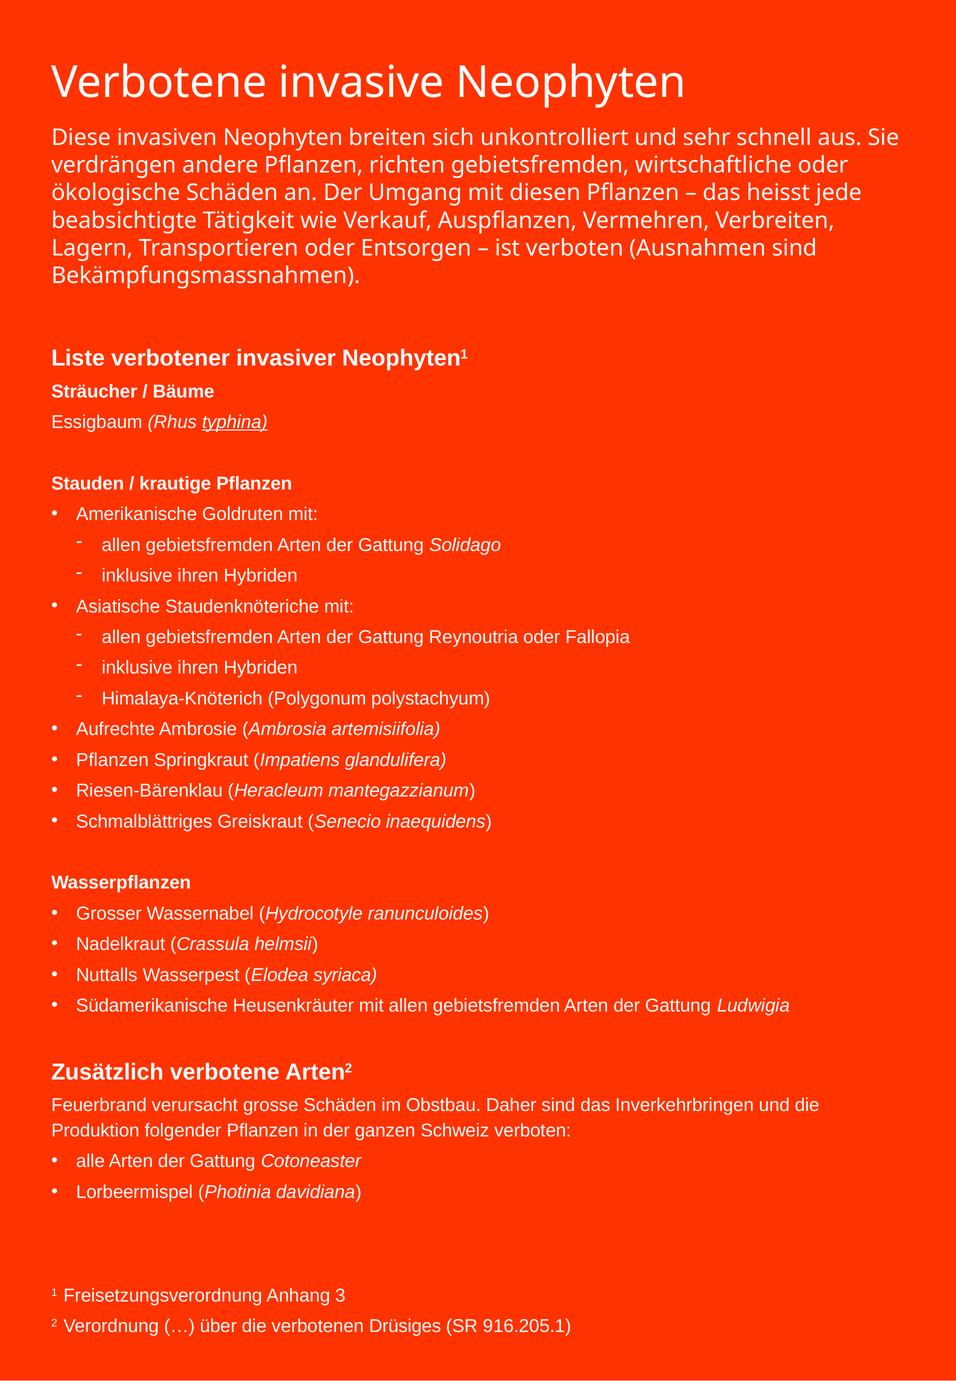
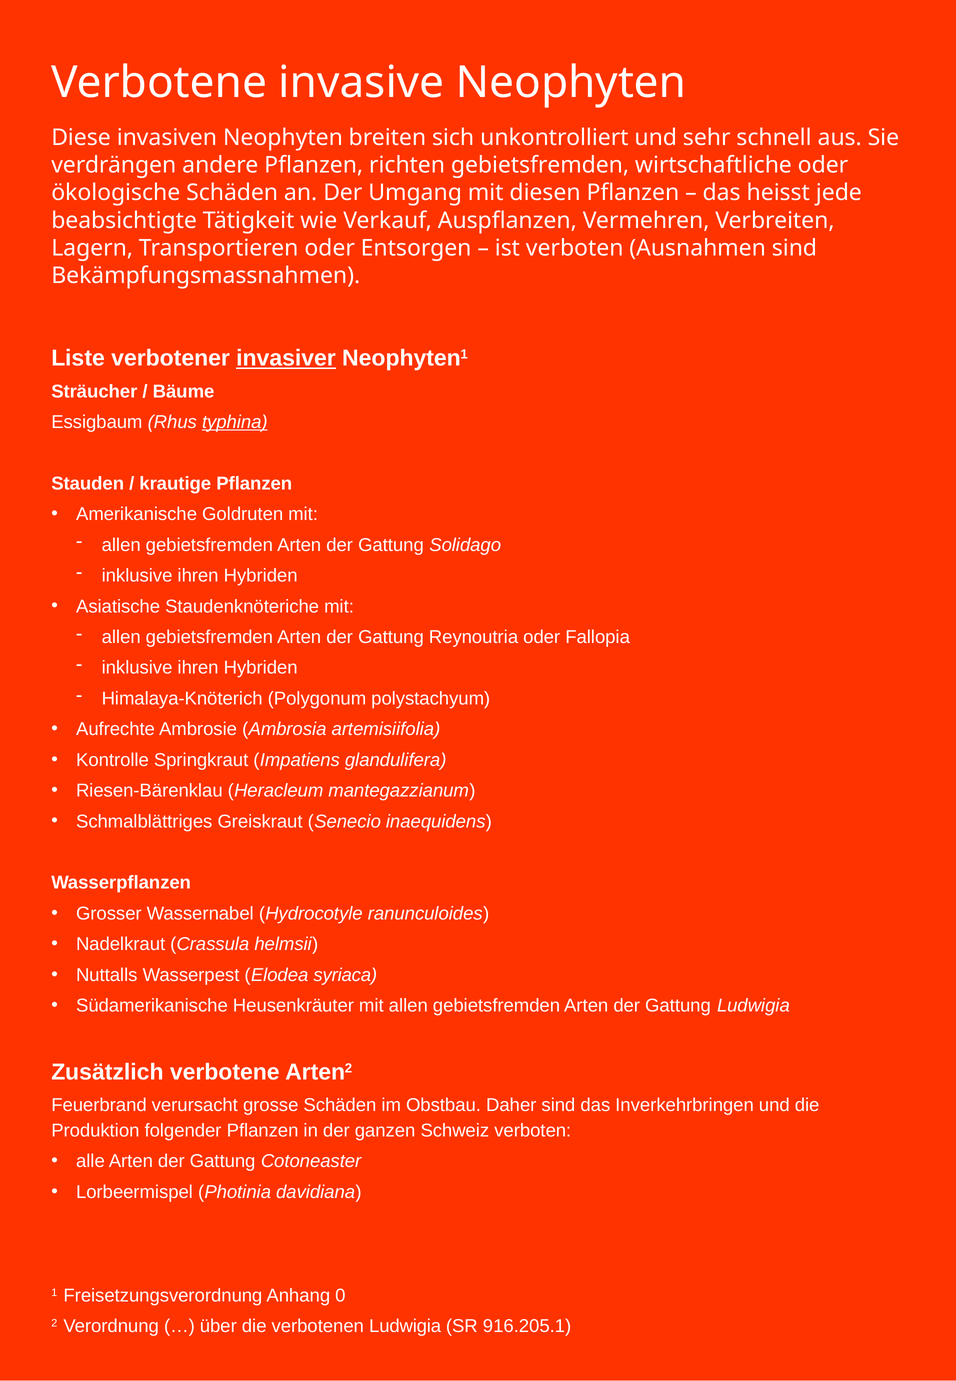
invasiver underline: none -> present (286, 358)
Pflanzen: Pflanzen -> Kontrolle (112, 760)
3: 3 -> 0 (340, 1295)
verbotenen Drüsiges: Drüsiges -> Ludwigia (405, 1326)
